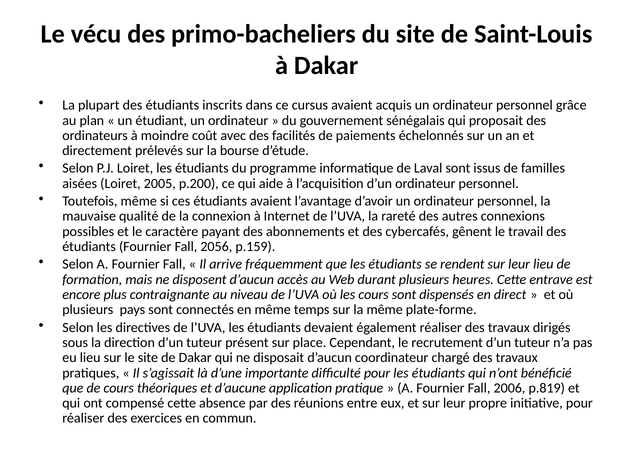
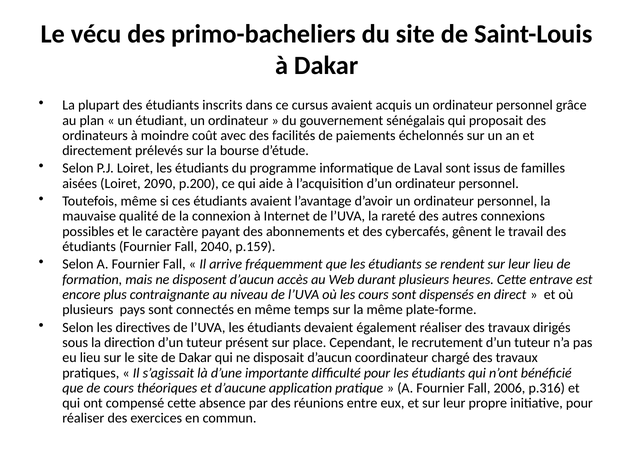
2005: 2005 -> 2090 (160, 184)
2056: 2056 -> 2040 (216, 247)
p.819: p.819 -> p.316 (547, 388)
